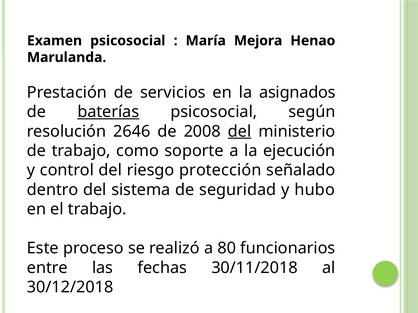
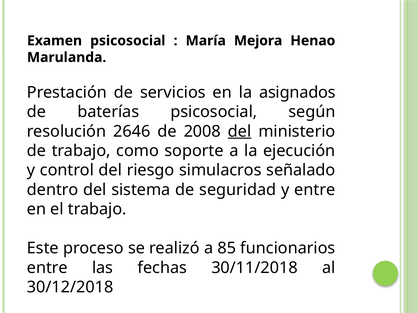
baterías underline: present -> none (108, 112)
protección: protección -> simulacros (220, 171)
y hubo: hubo -> entre (315, 190)
80: 80 -> 85 (227, 249)
